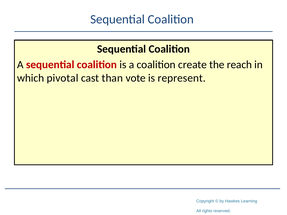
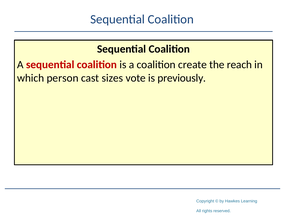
pivotal: pivotal -> person (63, 78)
than: than -> sizes (112, 78)
represent: represent -> previously (182, 78)
